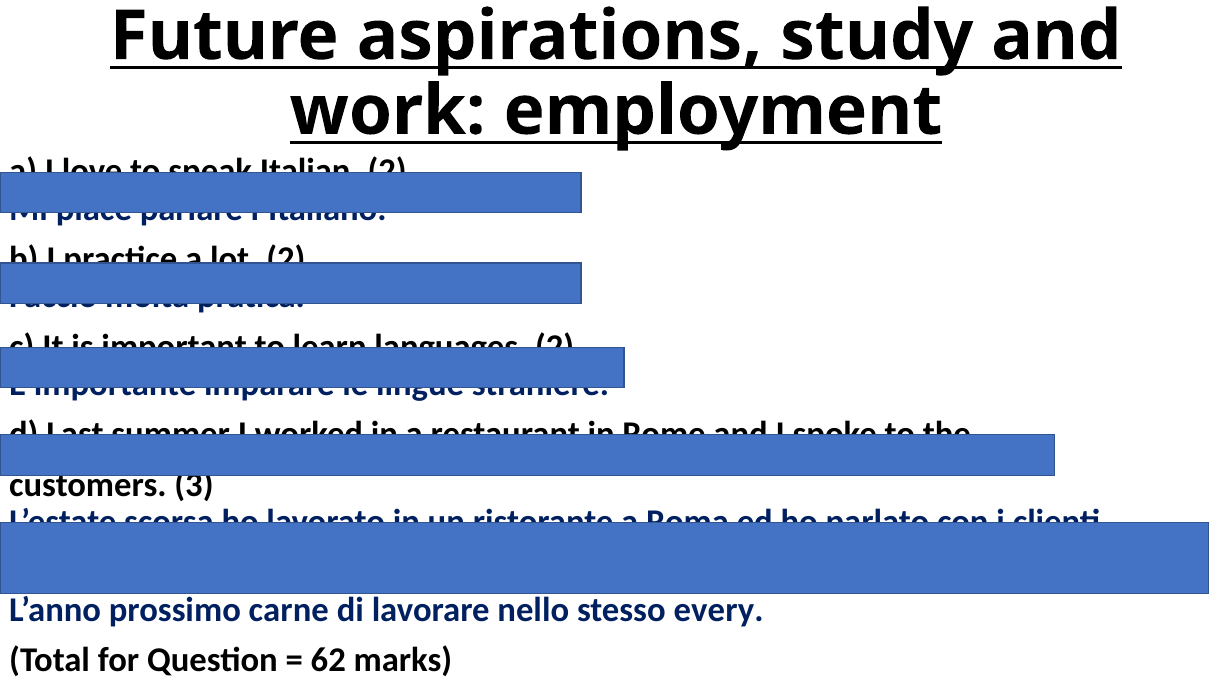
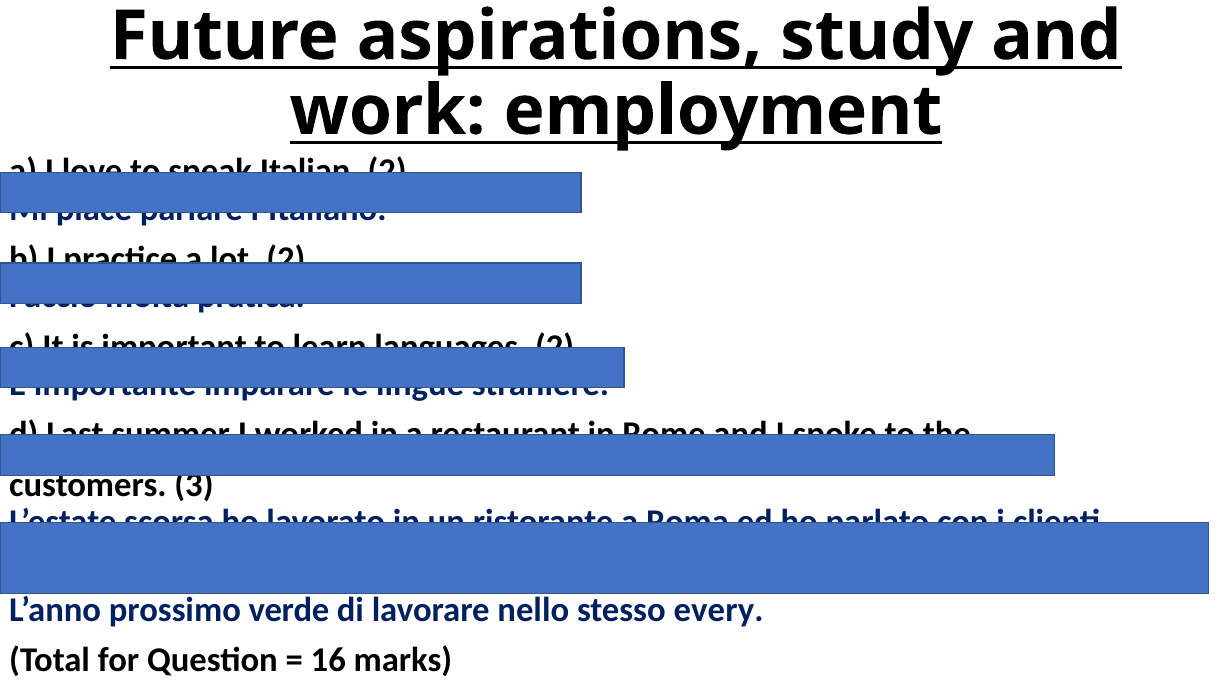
carne: carne -> verde (289, 610)
62: 62 -> 16 (328, 660)
